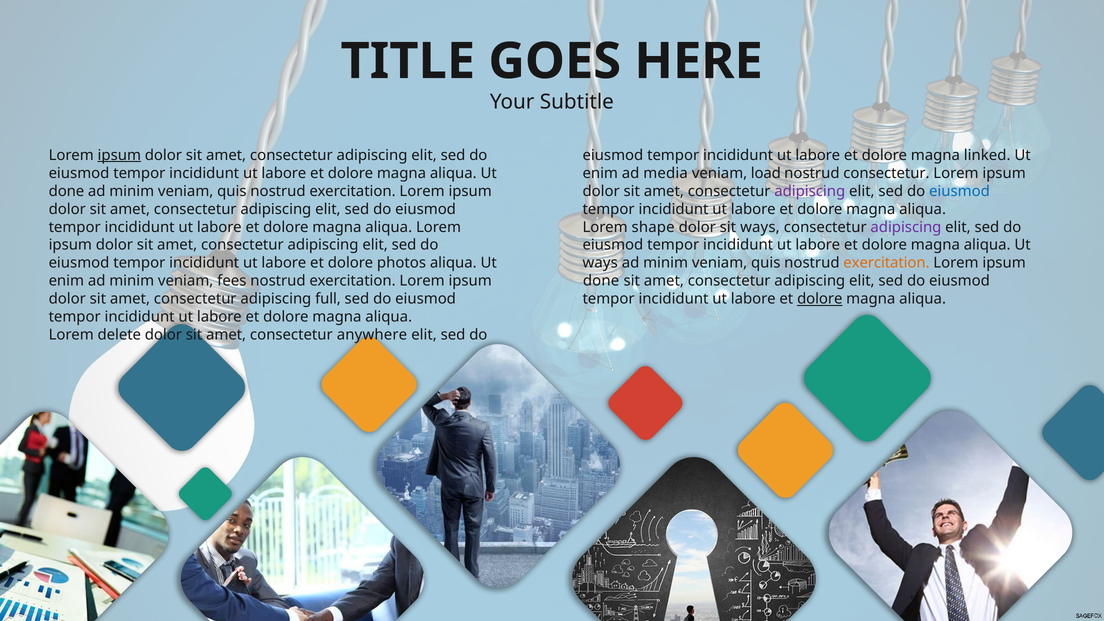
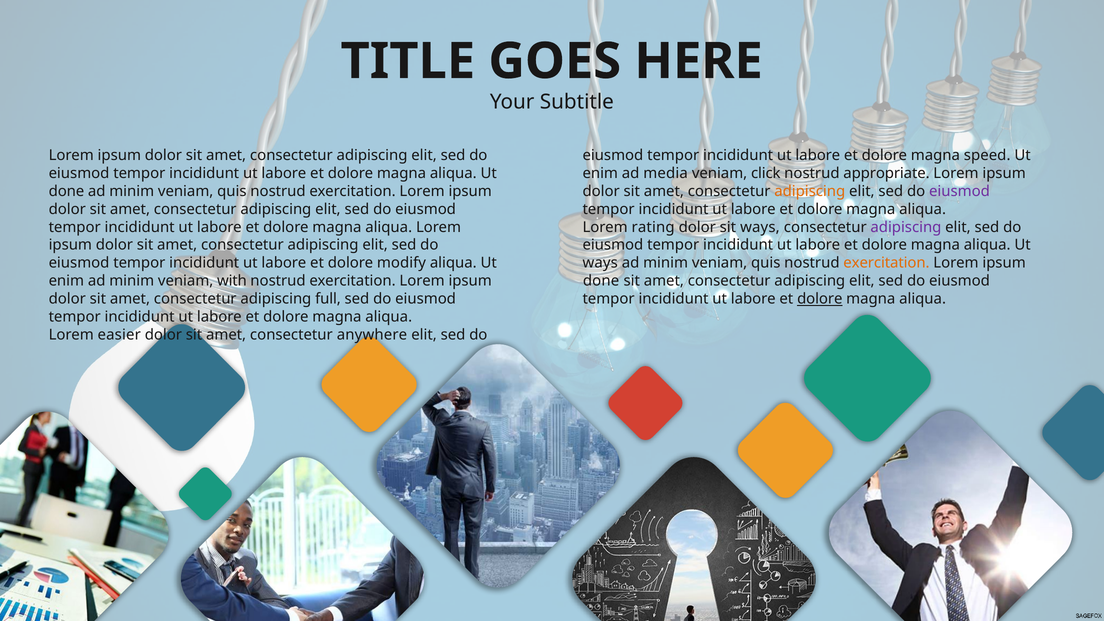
ipsum underline: present -> none (119, 155)
linked: linked -> speed (987, 155)
load: load -> click (766, 173)
nostrud consectetur: consectetur -> appropriate (887, 173)
adipiscing colour: purple -> orange (810, 191)
eiusmod colour: blue -> purple (959, 191)
shape: shape -> rating (653, 227)
photos: photos -> modify (401, 263)
fees: fees -> with (232, 281)
delete: delete -> easier (119, 335)
